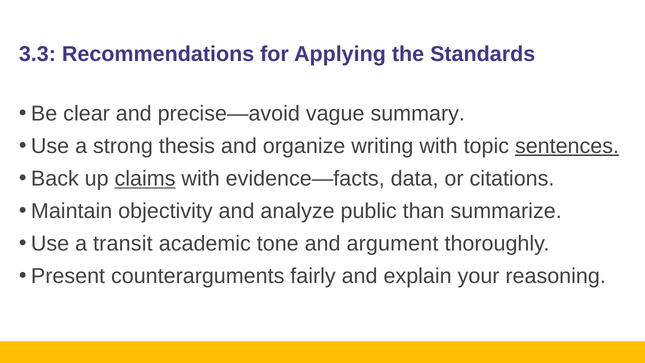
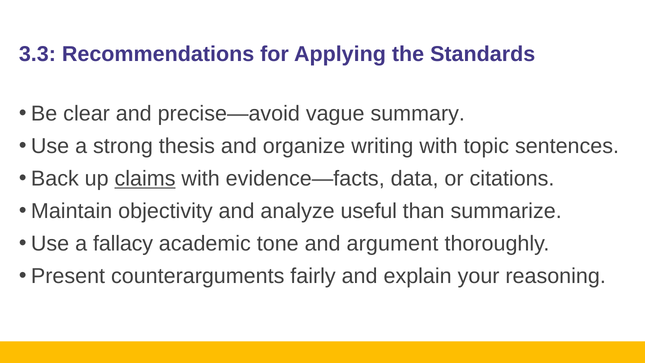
sentences underline: present -> none (567, 146)
public: public -> useful (369, 211)
transit: transit -> fallacy (123, 244)
